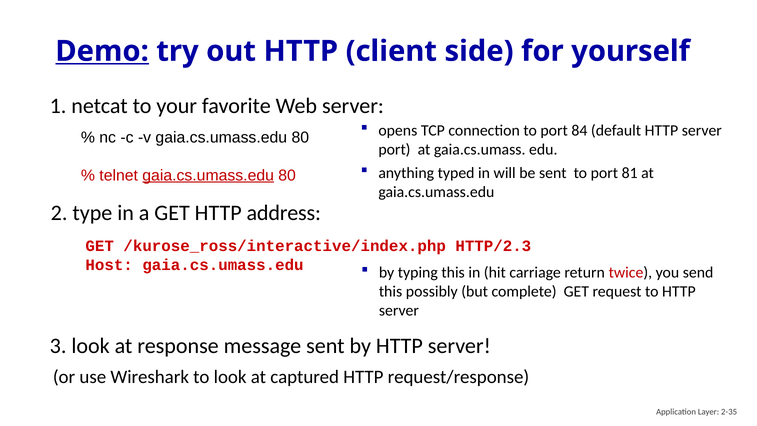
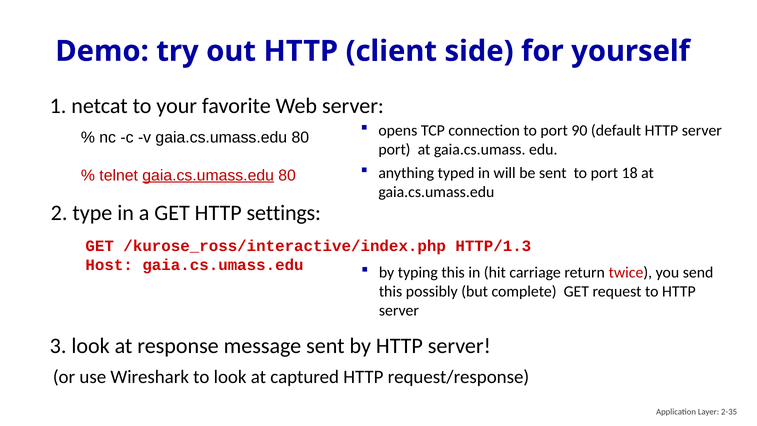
Demo underline: present -> none (102, 51)
84: 84 -> 90 (579, 130)
81: 81 -> 18 (630, 173)
address: address -> settings (284, 213)
HTTP/2.3: HTTP/2.3 -> HTTP/1.3 (493, 246)
